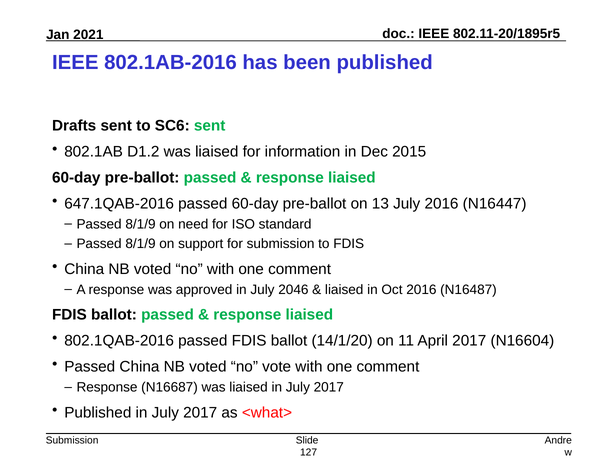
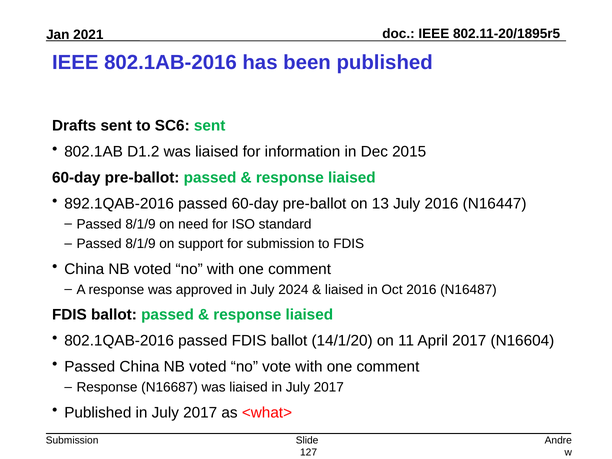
647.1QAB-2016: 647.1QAB-2016 -> 892.1QAB-2016 (119, 204)
2046: 2046 -> 2024 (293, 290)
